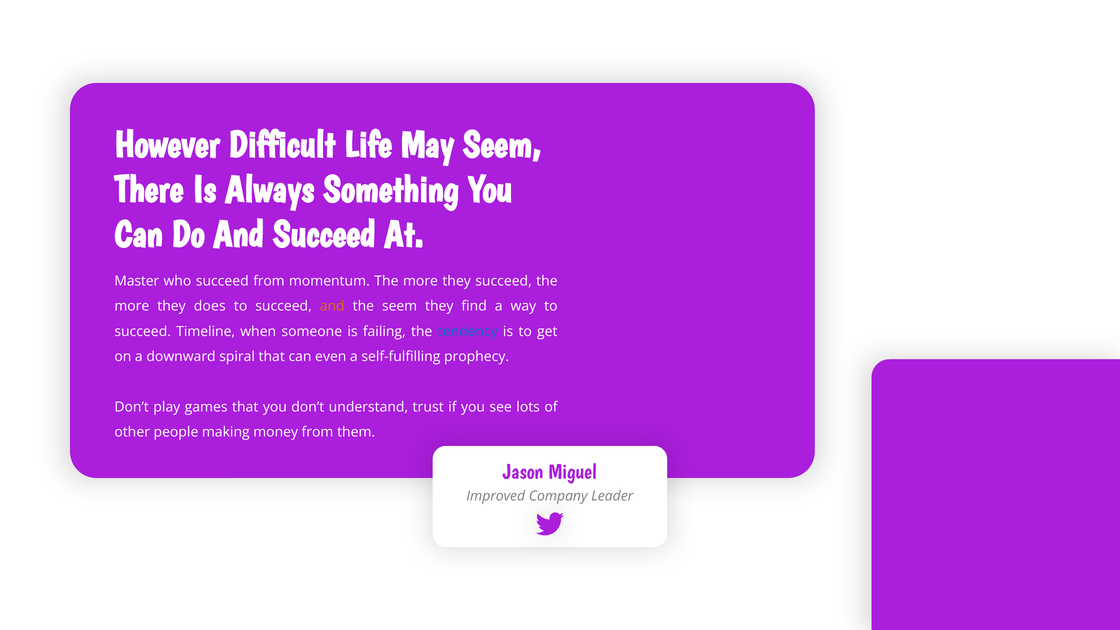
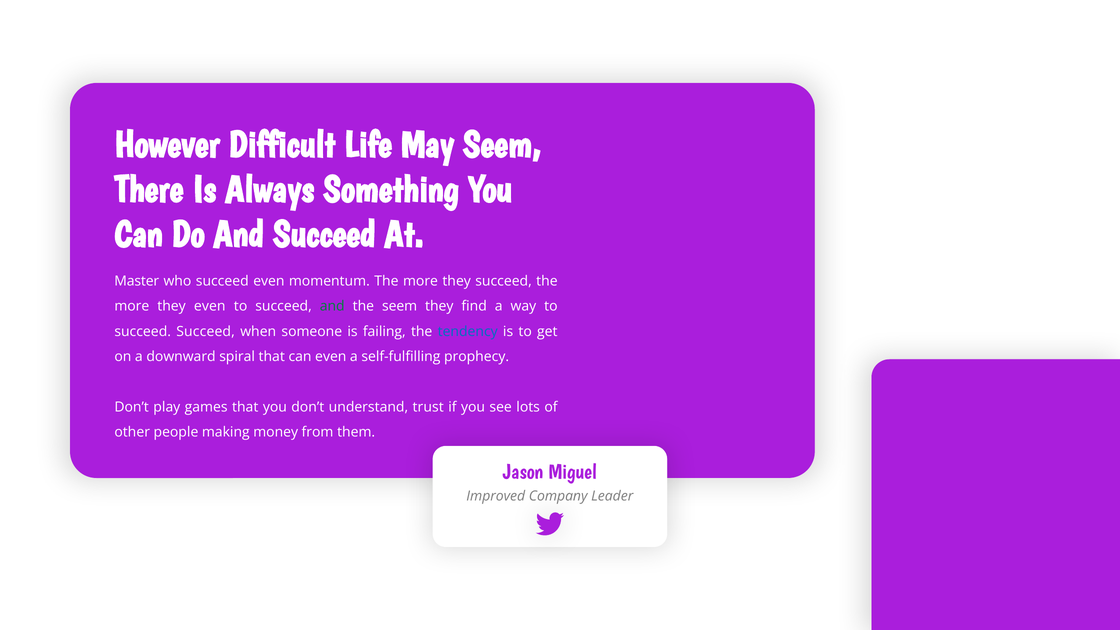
succeed from: from -> even (269, 281)
they does: does -> even (210, 306)
and colour: orange -> green (332, 306)
succeed Timeline: Timeline -> Succeed (206, 332)
